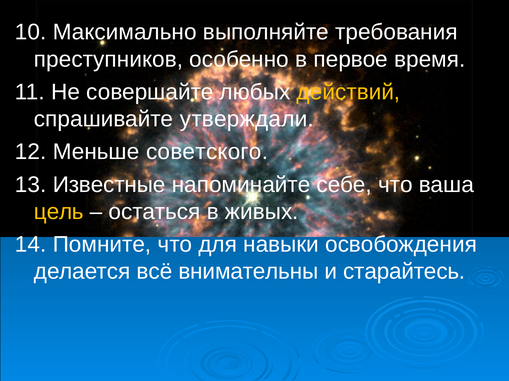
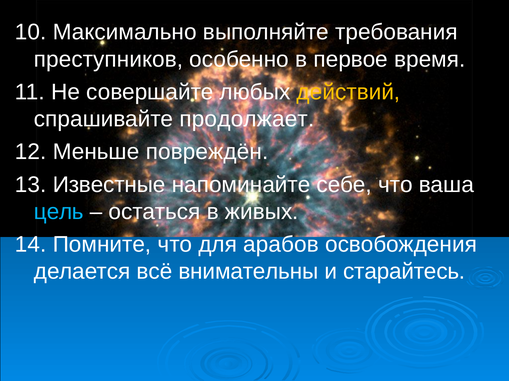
утверждали: утверждали -> продолжает (247, 119)
советского: советского -> повреждён (207, 152)
цель colour: yellow -> light blue (59, 212)
навыки: навыки -> арабов (281, 245)
